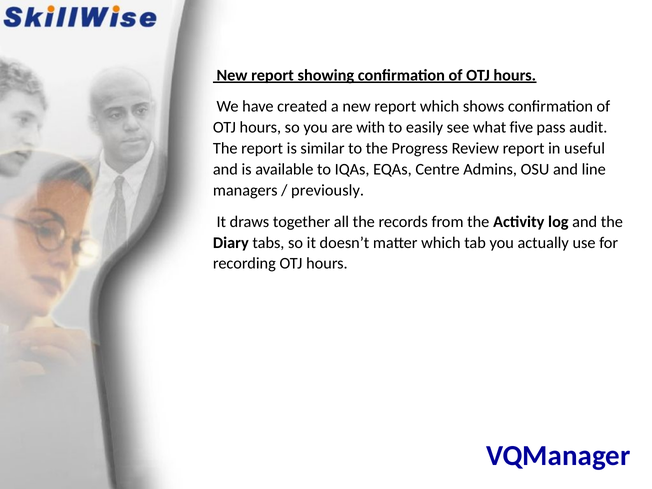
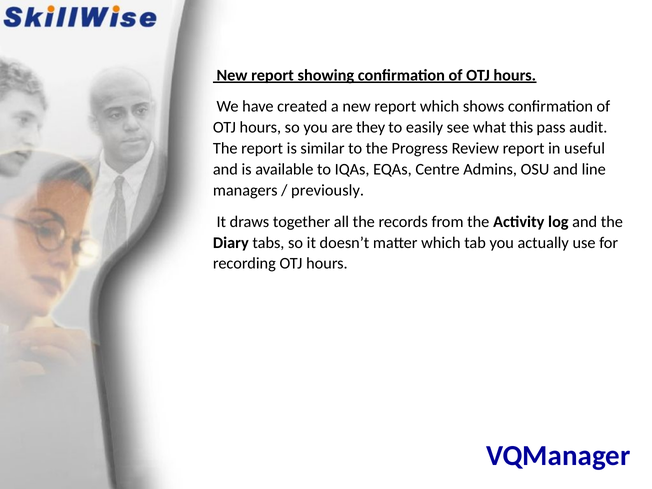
with: with -> they (371, 128)
five: five -> this (521, 128)
